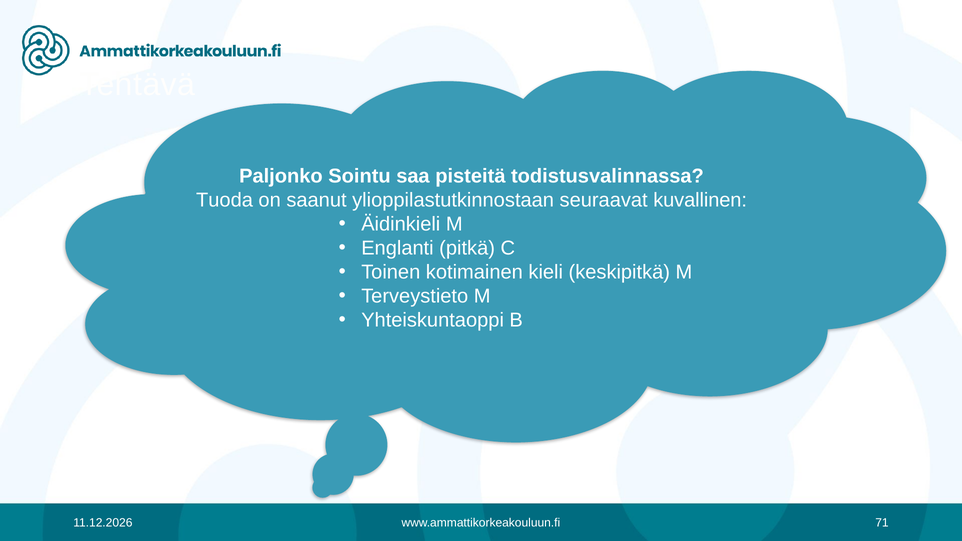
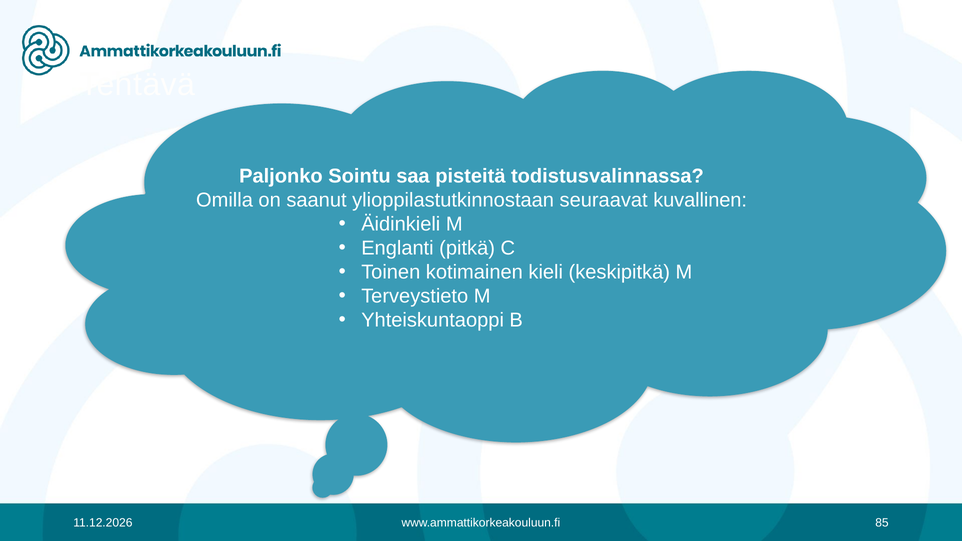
Tuoda: Tuoda -> Omilla (225, 200)
71: 71 -> 85 (882, 523)
